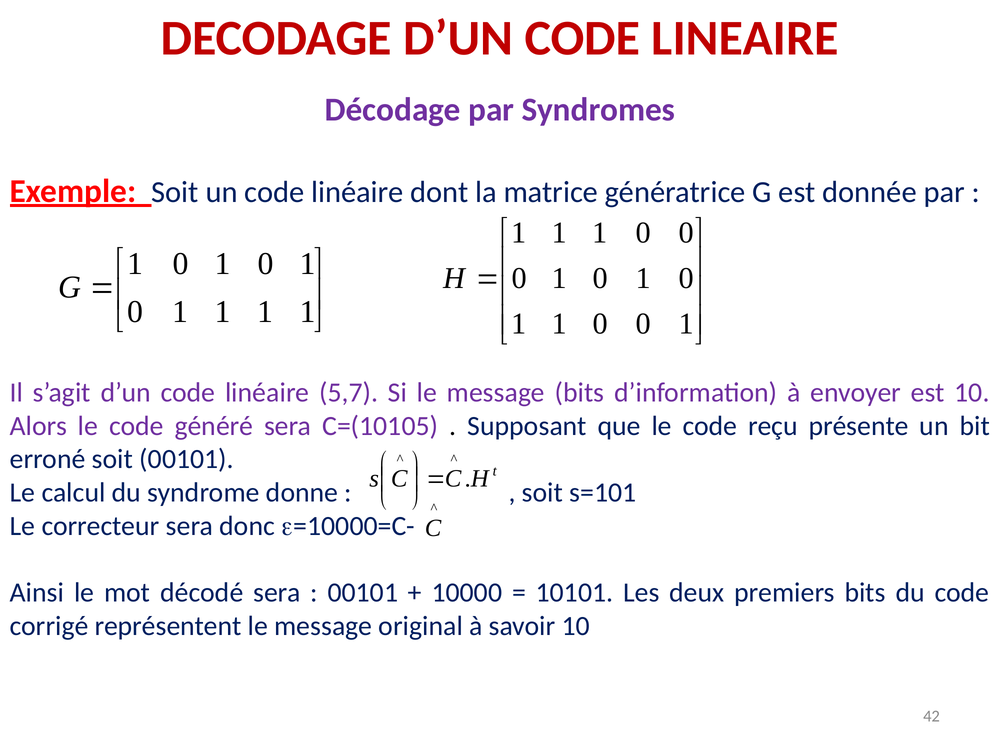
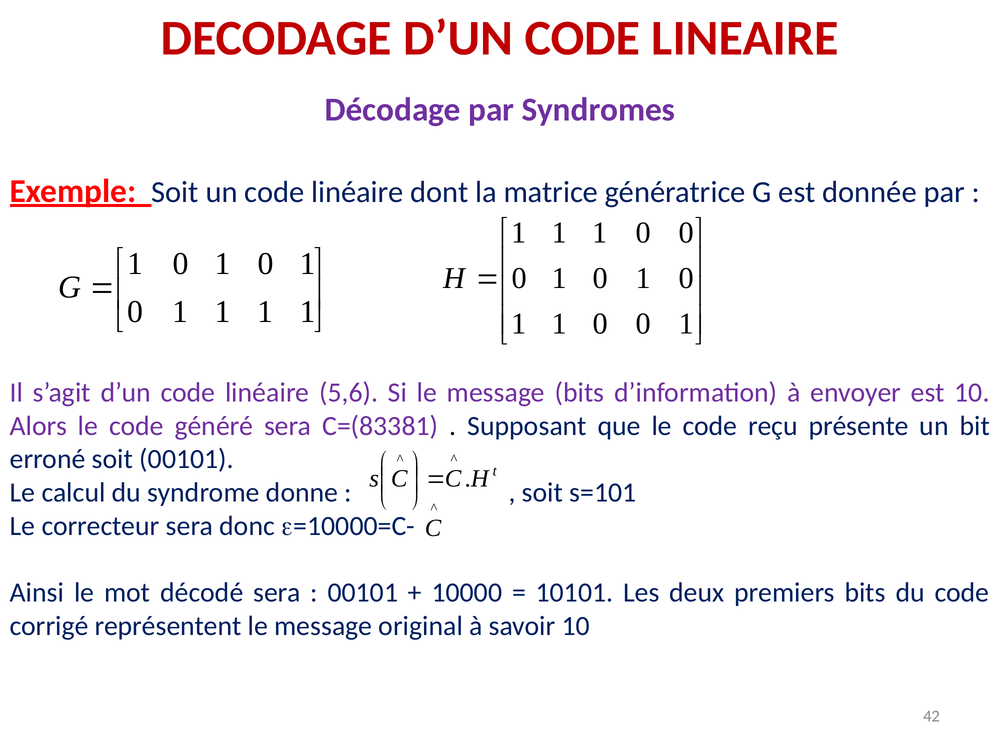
5,7: 5,7 -> 5,6 (349, 393)
C=(10105: C=(10105 -> C=(83381 (380, 426)
